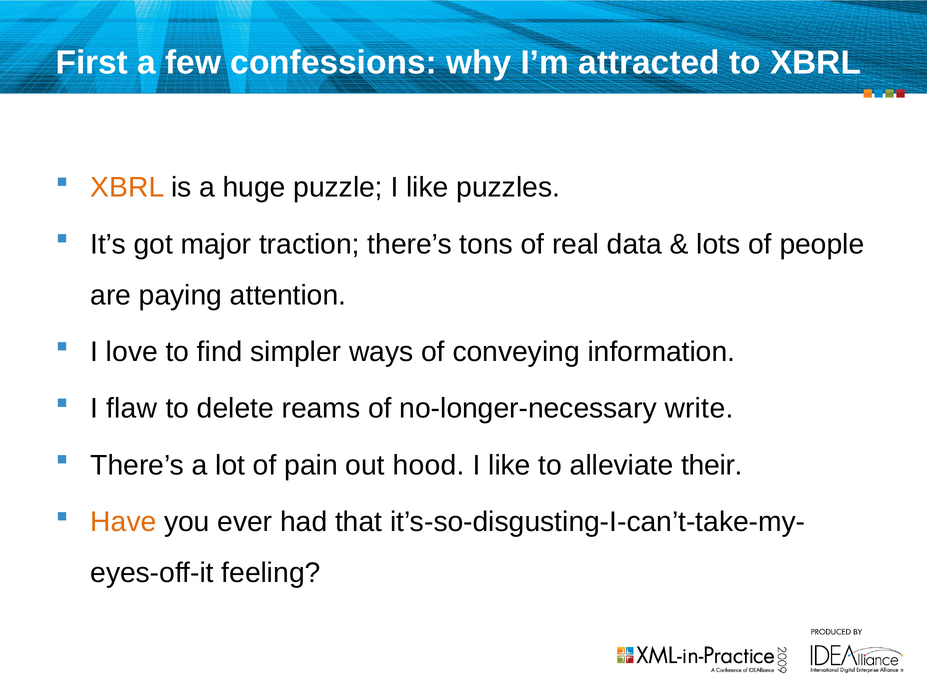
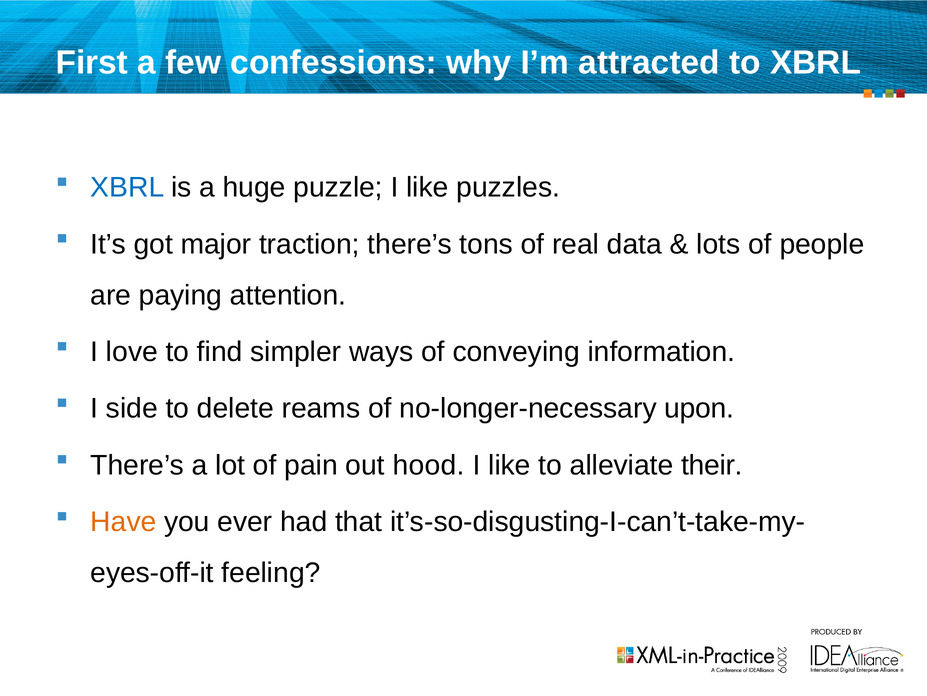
XBRL colour: orange -> blue (127, 187)
flaw: flaw -> side (132, 408)
write: write -> upon (699, 408)
